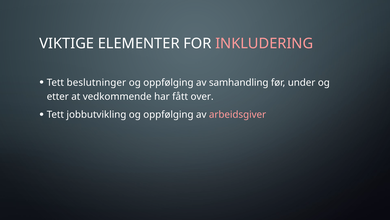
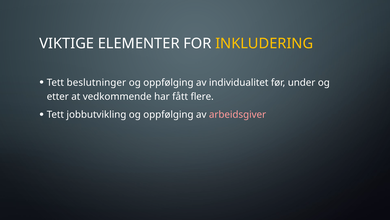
INKLUDERING colour: pink -> yellow (264, 43)
samhandling: samhandling -> individualitet (239, 82)
over: over -> flere (202, 96)
